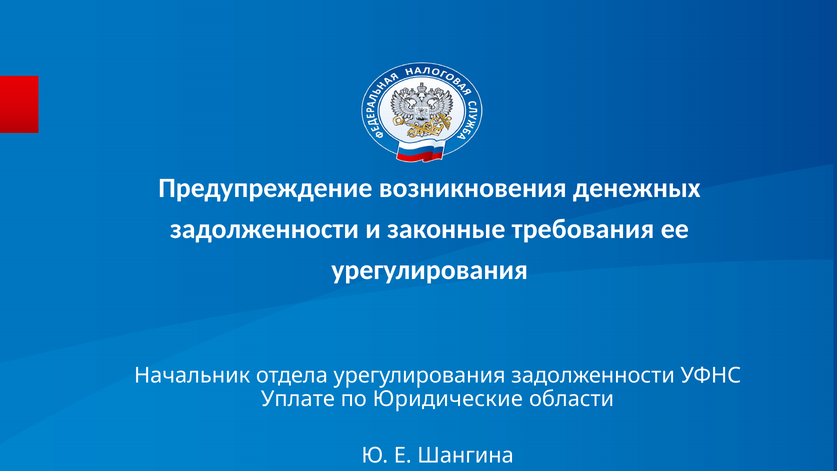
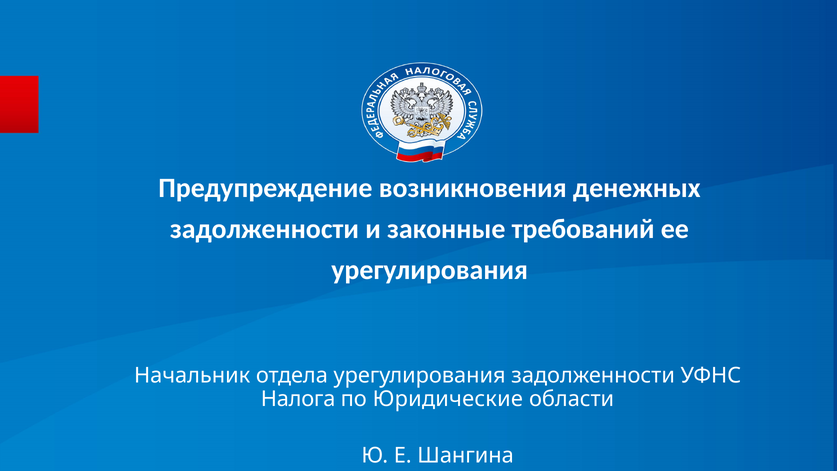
требования: требования -> требований (583, 229)
Уплате: Уплате -> Налога (298, 399)
